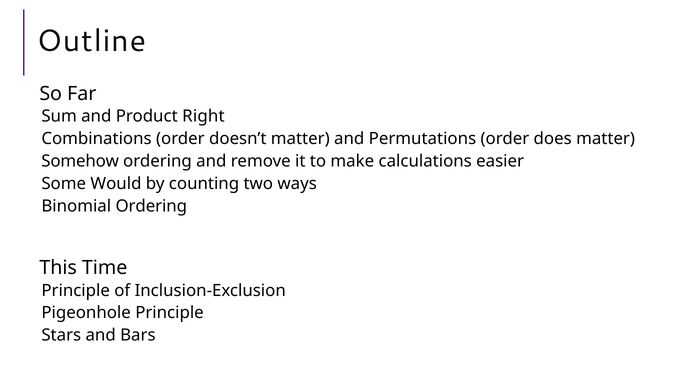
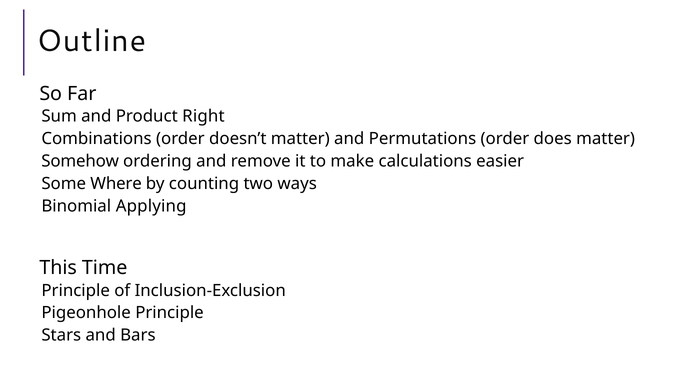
Would: Would -> Where (116, 184)
Binomial Ordering: Ordering -> Applying (151, 206)
